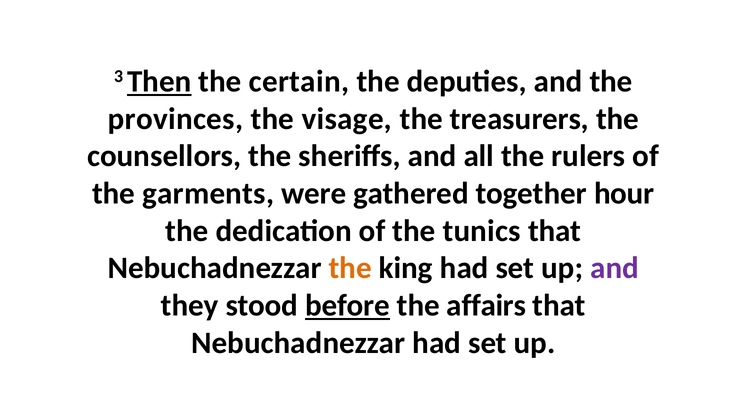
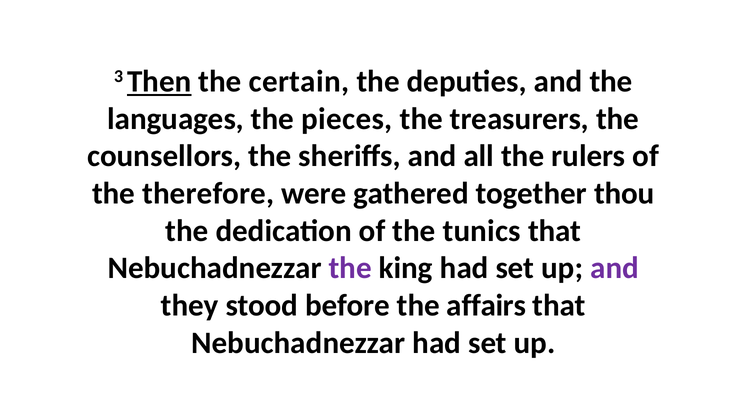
provinces: provinces -> languages (176, 119)
visage: visage -> pieces (347, 119)
garments: garments -> therefore (208, 194)
hour: hour -> thou (624, 194)
the colour: orange -> purple (350, 268)
before underline: present -> none (348, 306)
